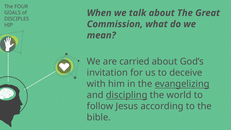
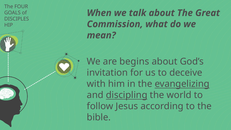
carried: carried -> begins (134, 61)
